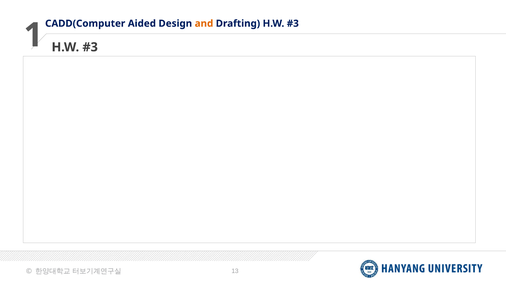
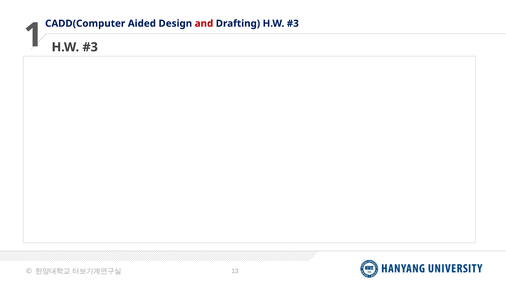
and colour: orange -> red (204, 23)
